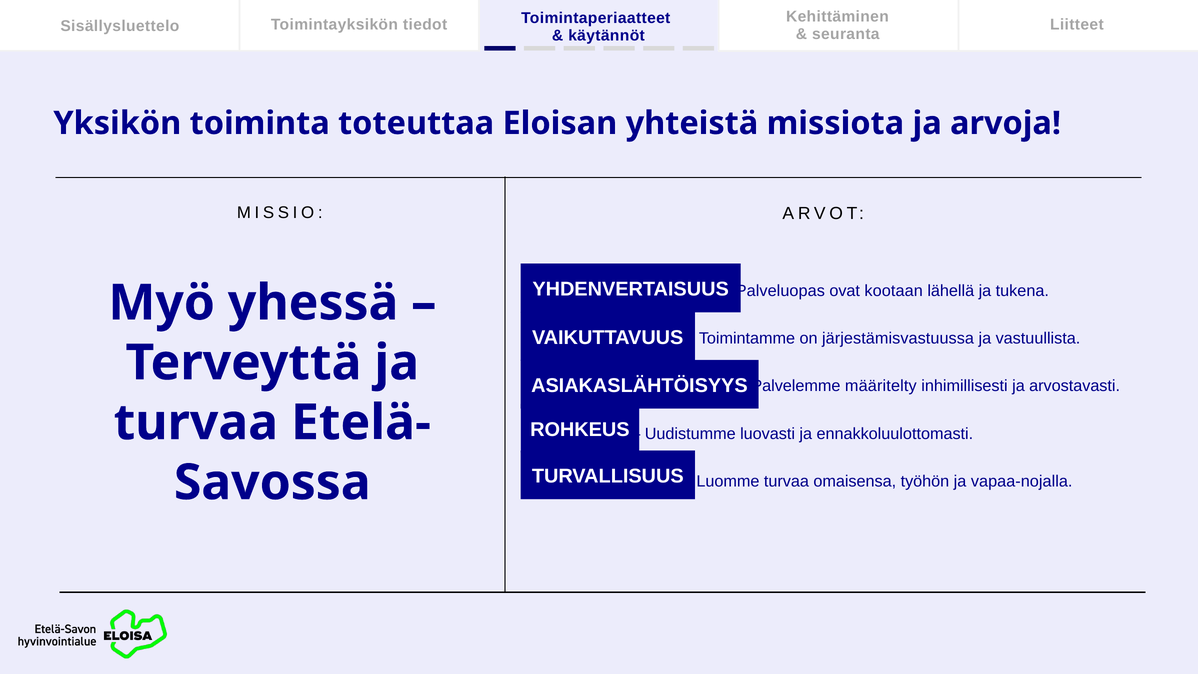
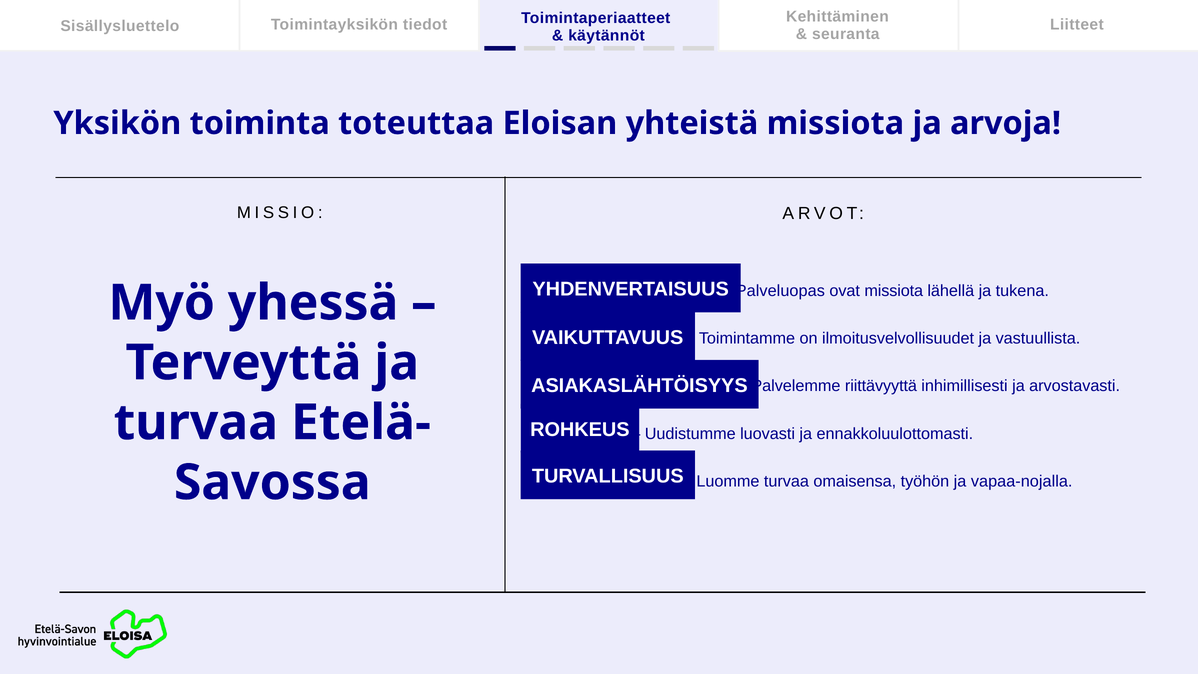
ovat kootaan: kootaan -> missiota (894, 291)
järjestämisvastuussa: järjestämisvastuussa -> ilmoitusvelvollisuudet (898, 338)
määritelty: määritelty -> riittävyyttä (881, 386)
